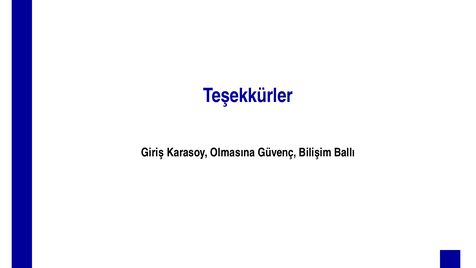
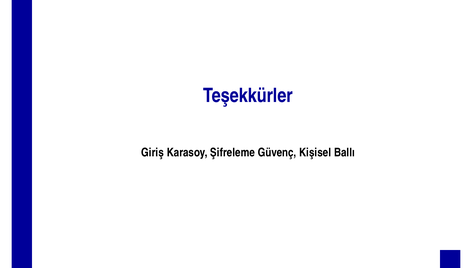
Olmasına: Olmasına -> Şifreleme (233, 153)
Bilişim: Bilişim -> Kişisel (315, 153)
